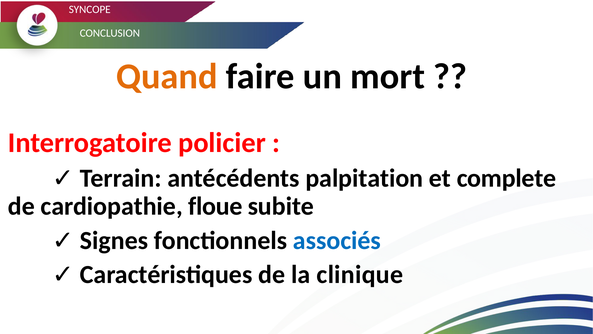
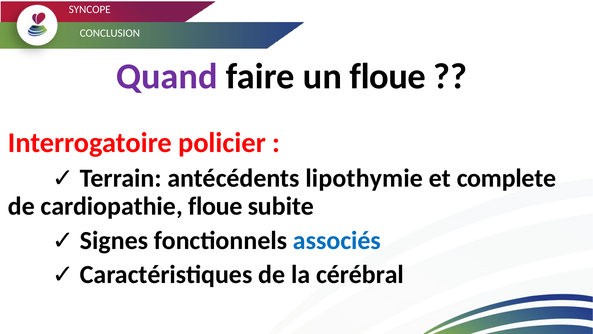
Quand colour: orange -> purple (167, 76)
un mort: mort -> floue (388, 76)
palpitation: palpitation -> lipothymie (364, 178)
clinique: clinique -> cérébral (360, 274)
